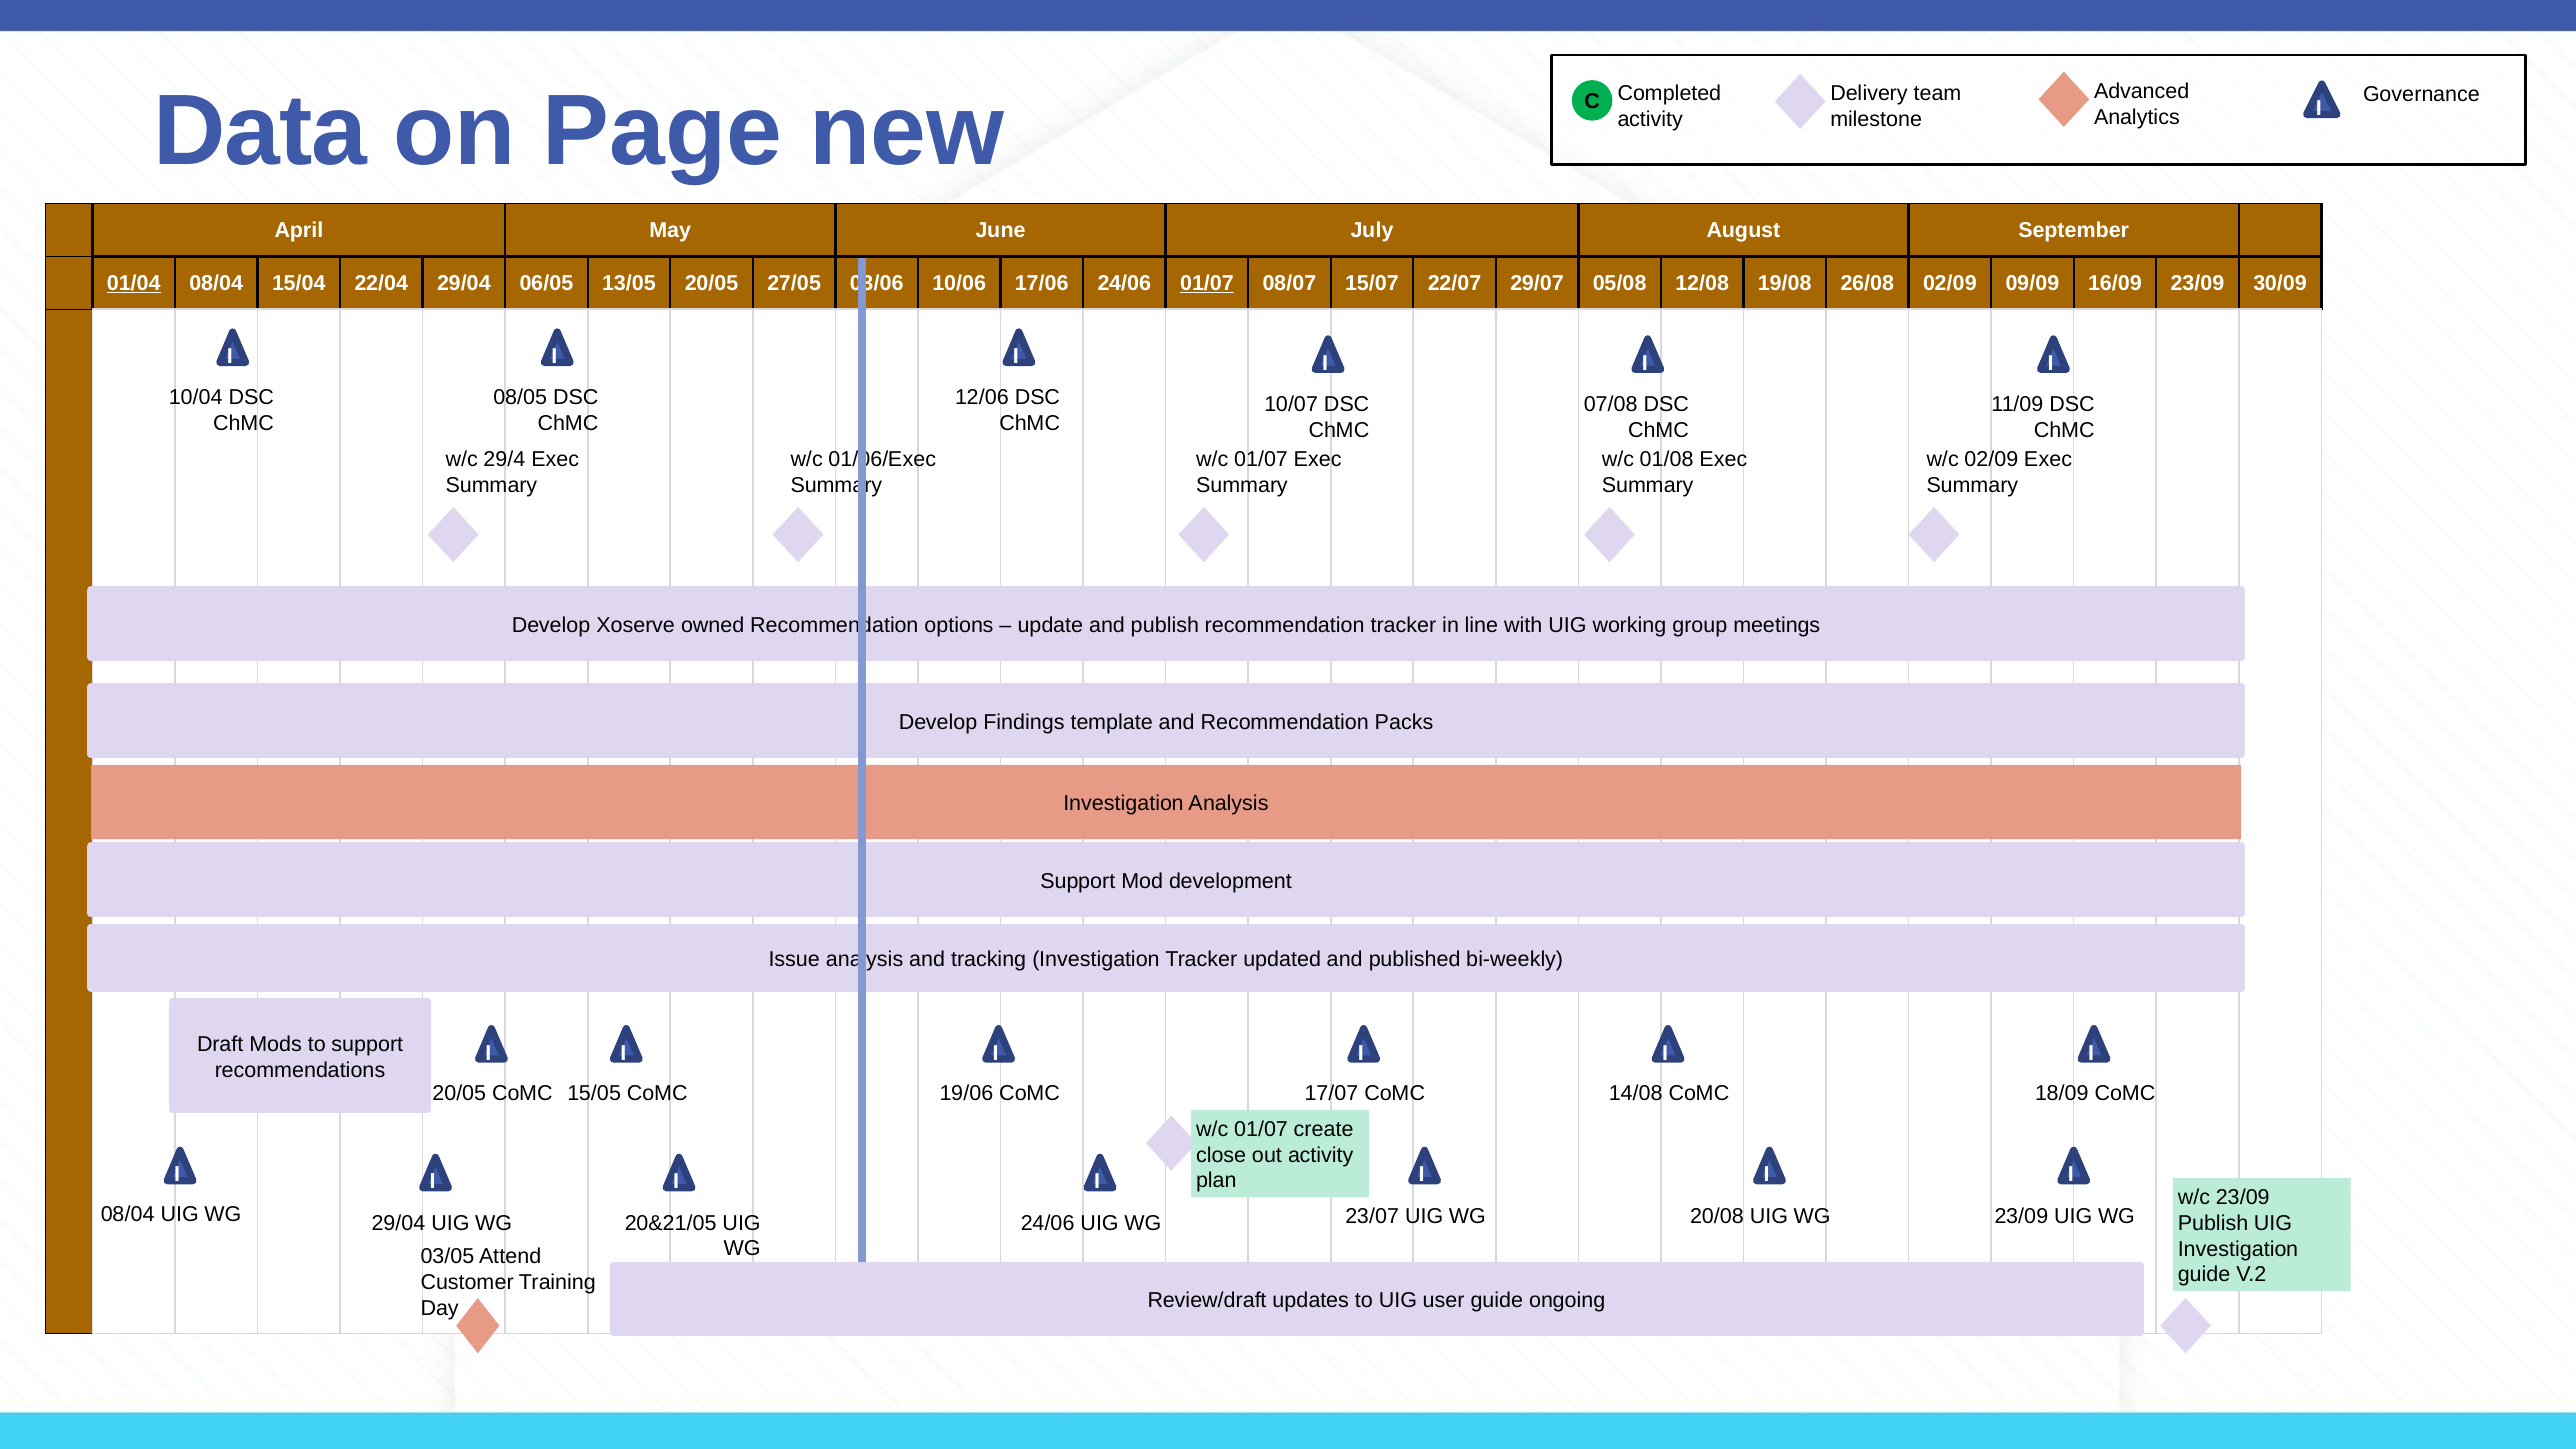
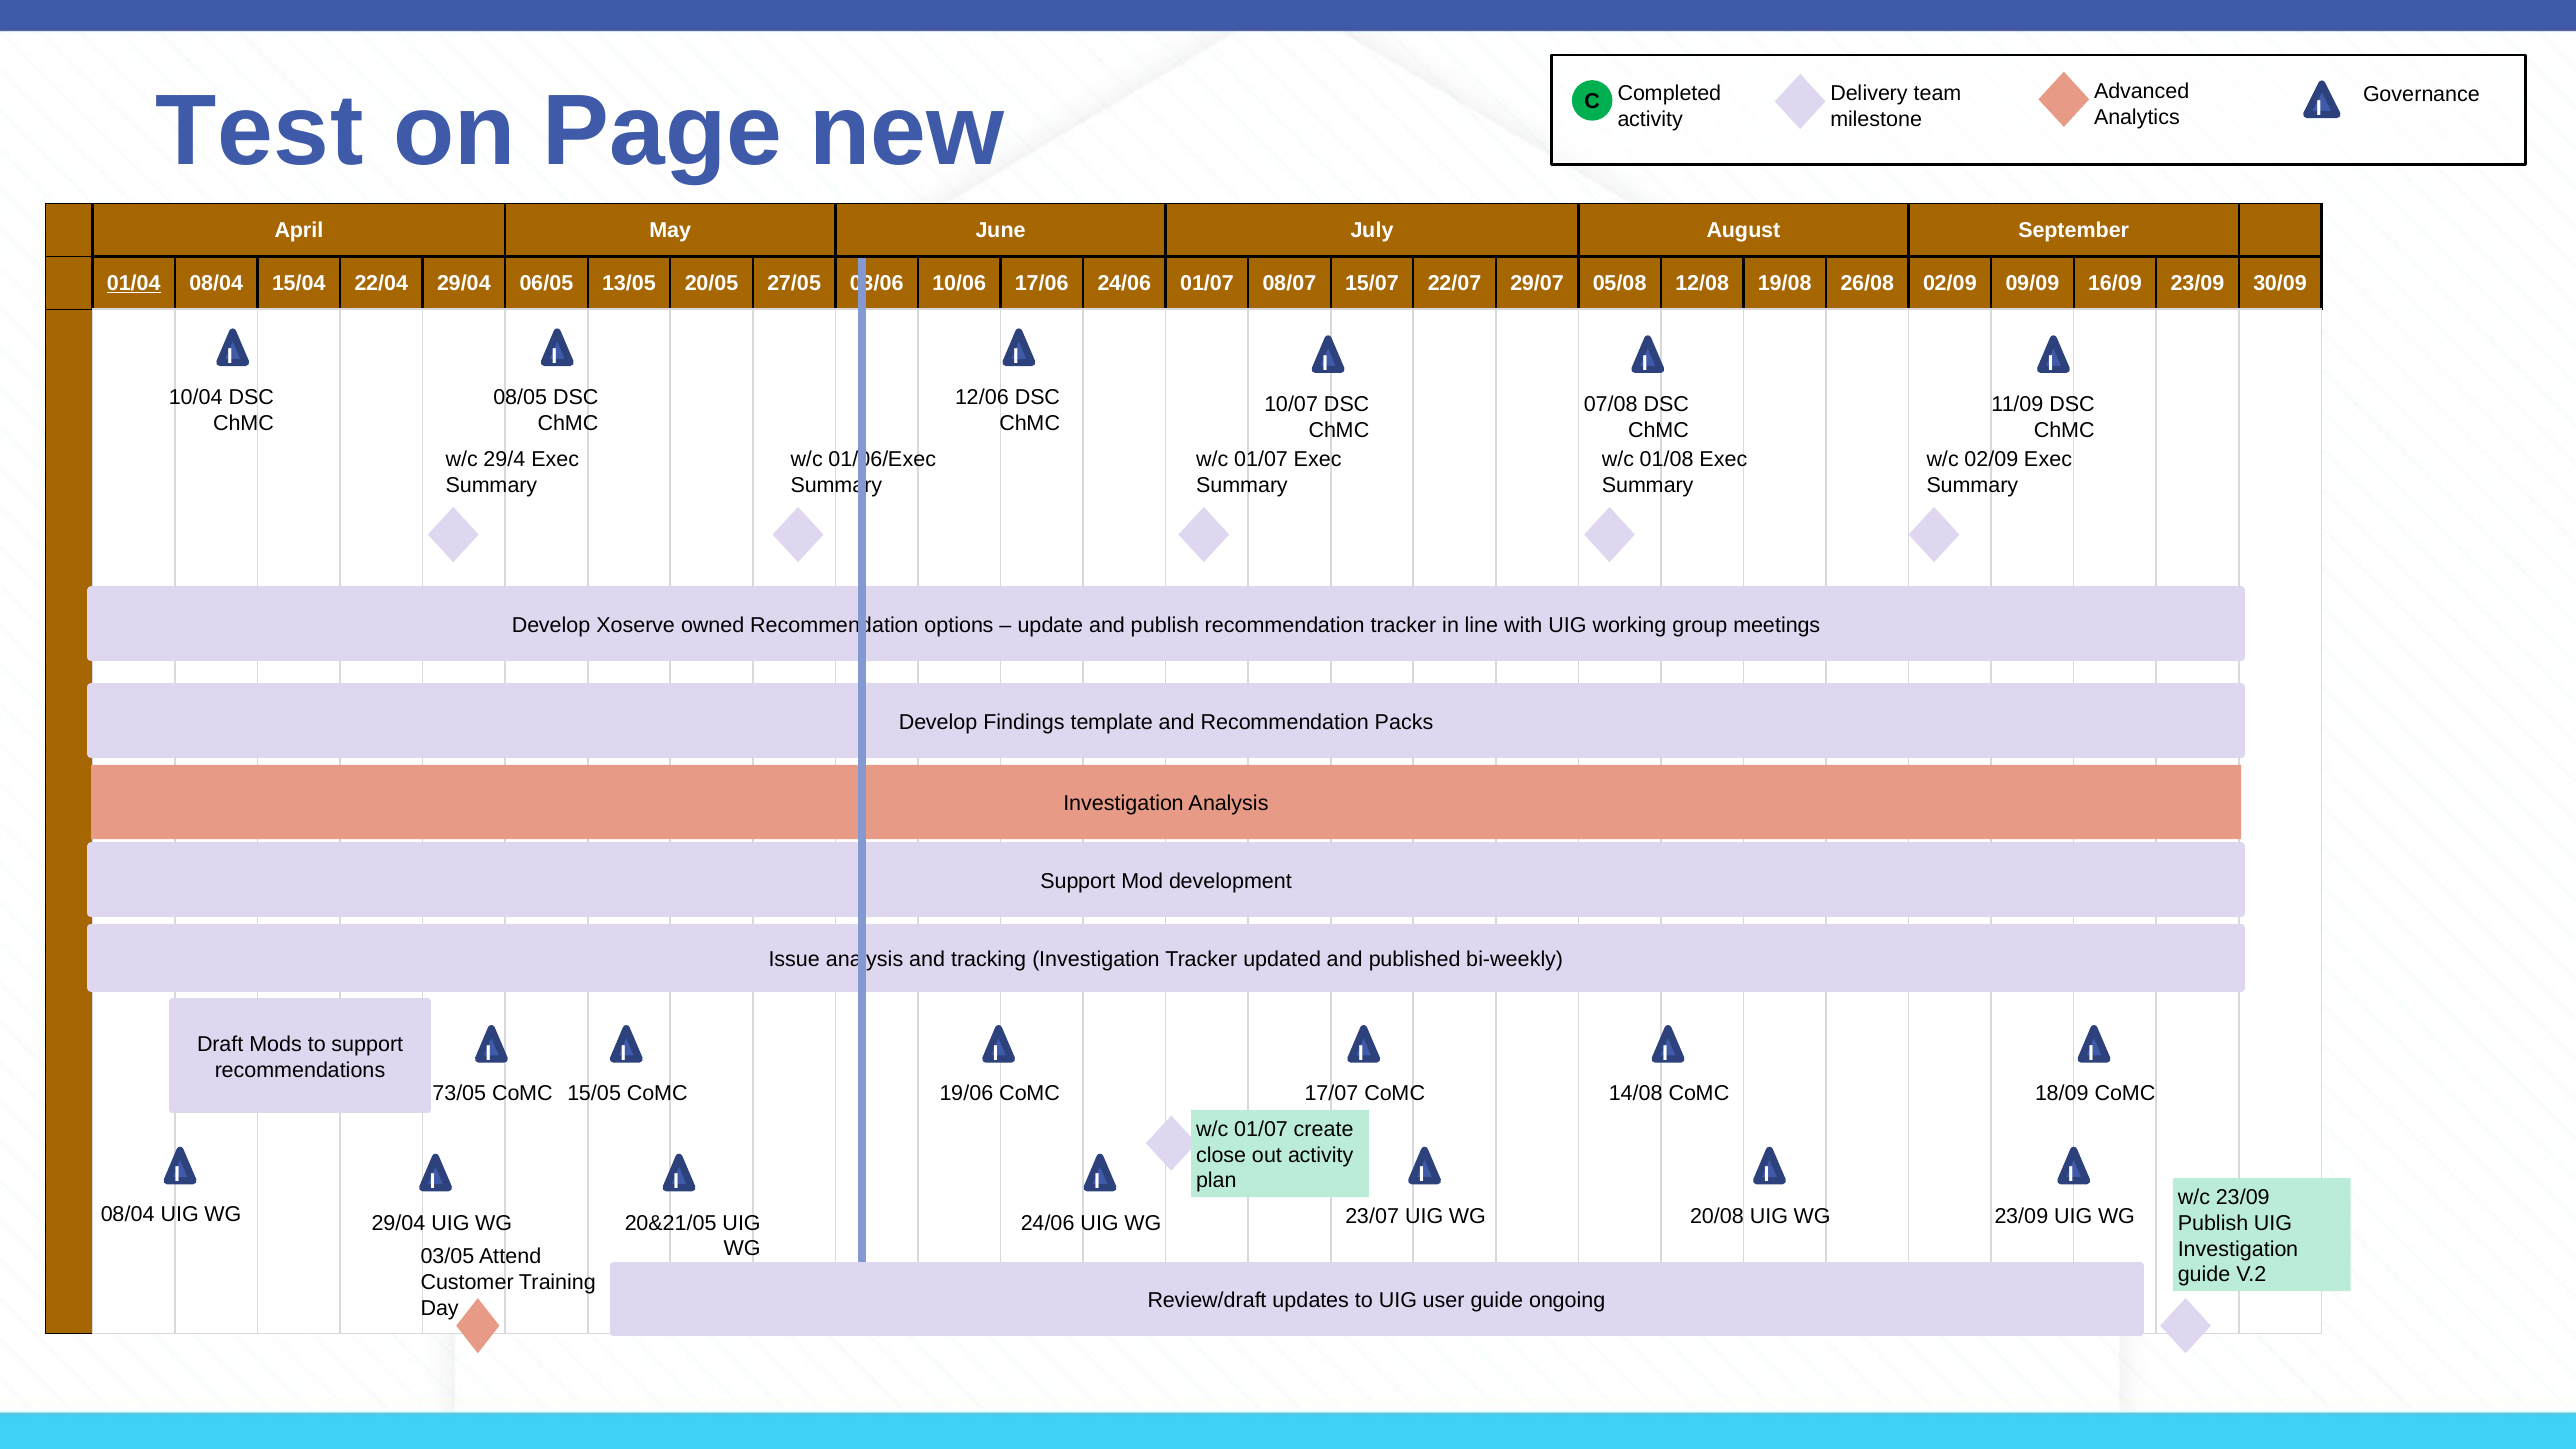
Data: Data -> Test (259, 132)
01/07 underline: present -> none (1207, 283)
20/05: 20/05 -> 73/05 (459, 1093)
